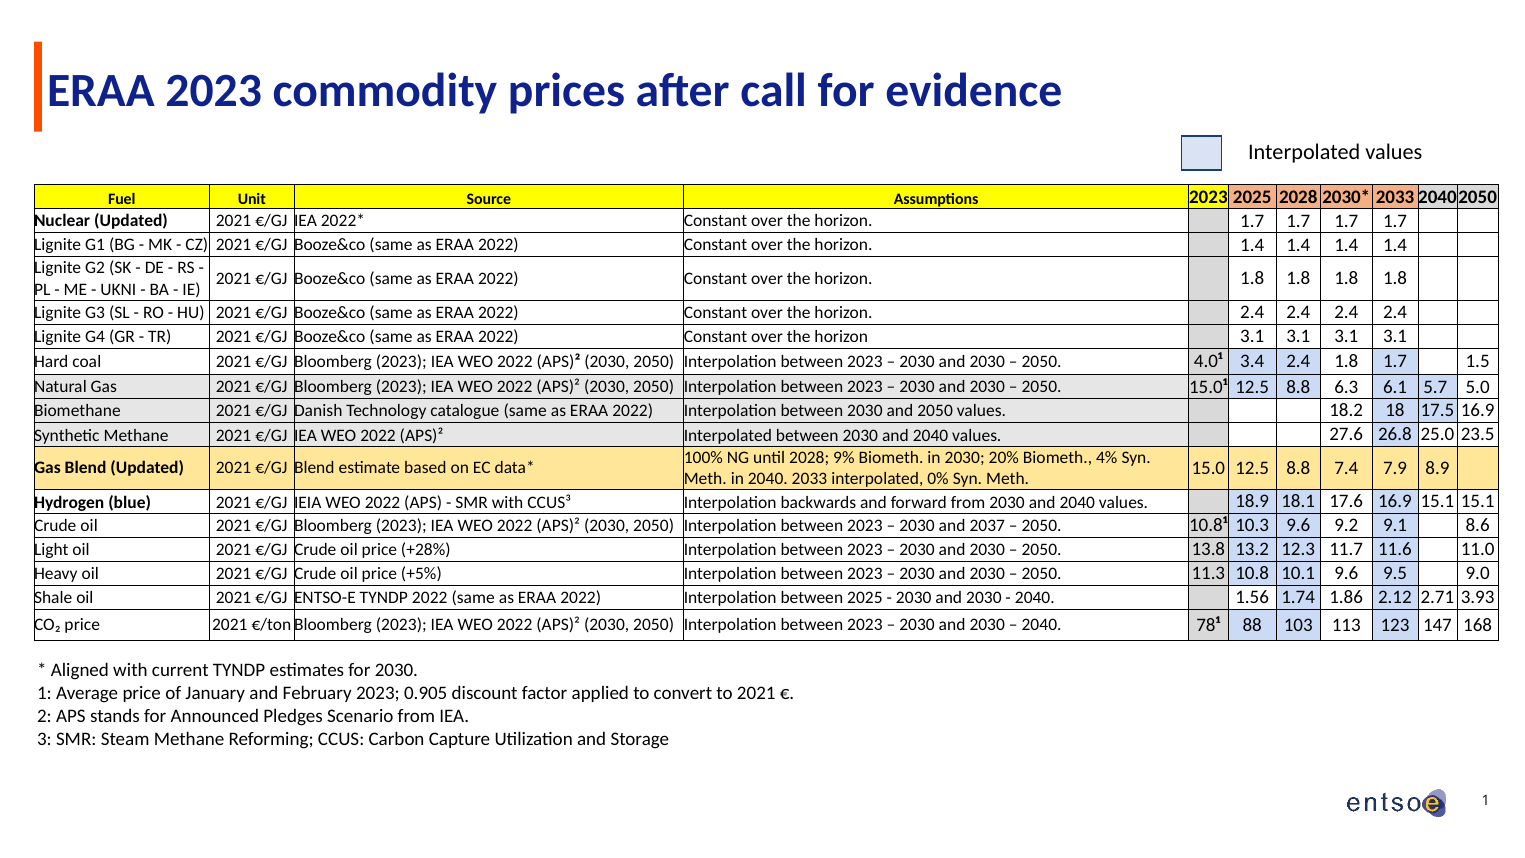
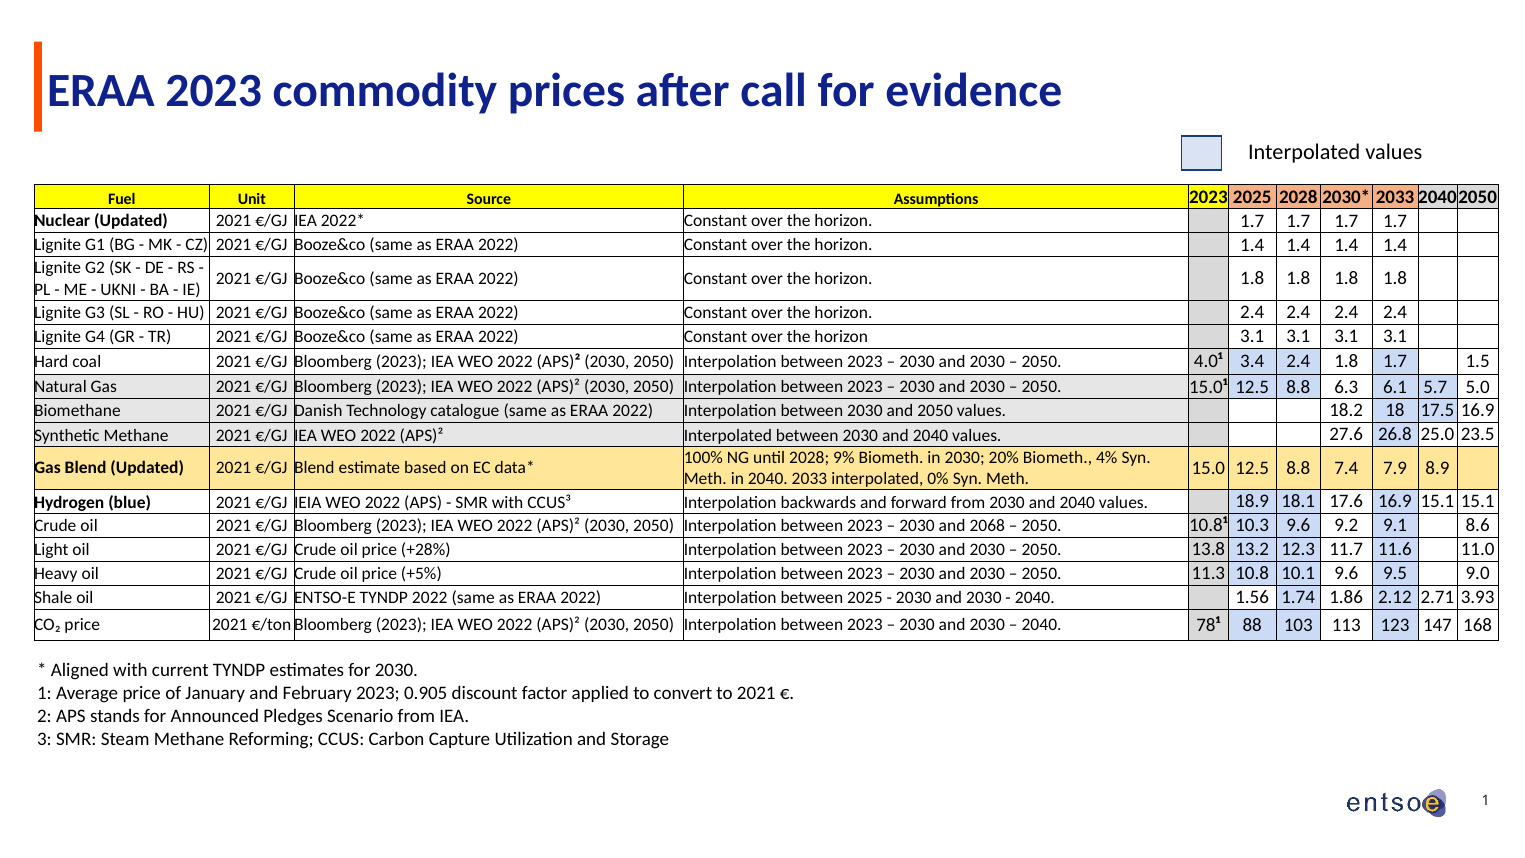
2037: 2037 -> 2068 (987, 526)
